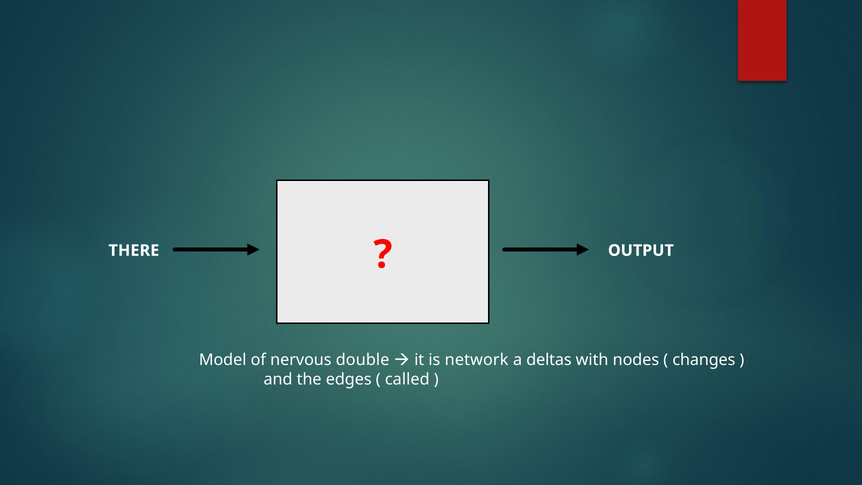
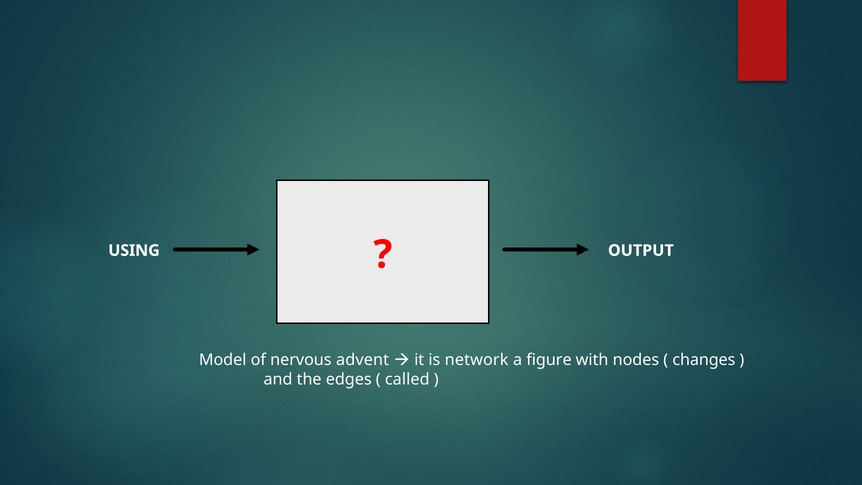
THERE: THERE -> USING (134, 250)
double: double -> advent (363, 360)
deltas: deltas -> figure (549, 360)
